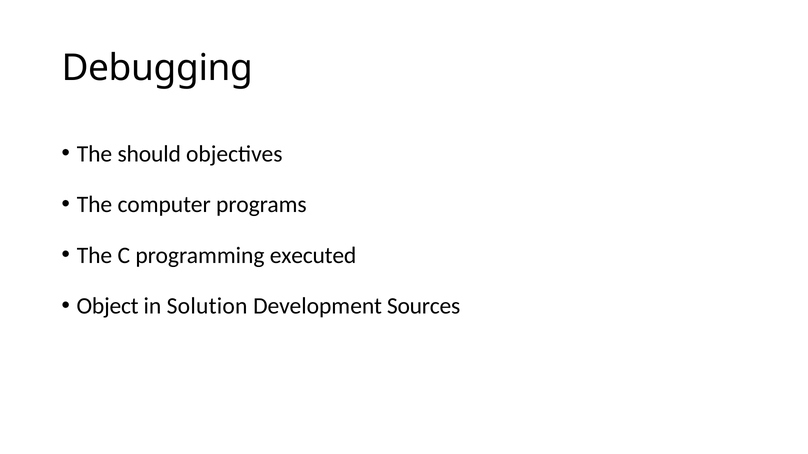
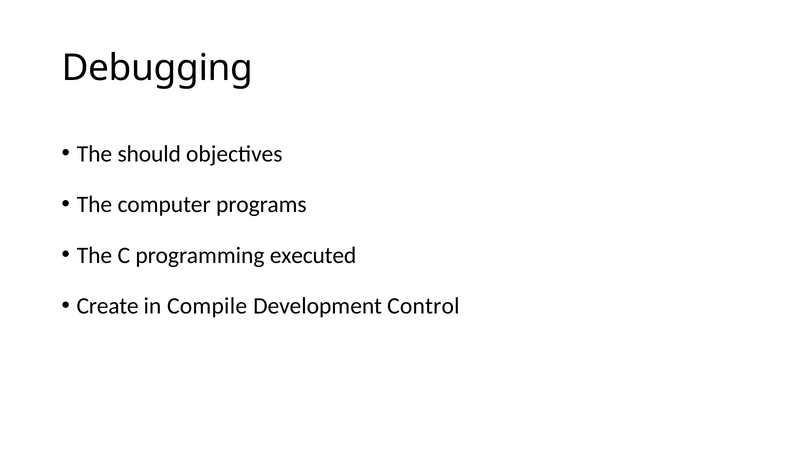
Object: Object -> Create (108, 307)
Solution: Solution -> Compile (207, 307)
Sources: Sources -> Control (423, 307)
